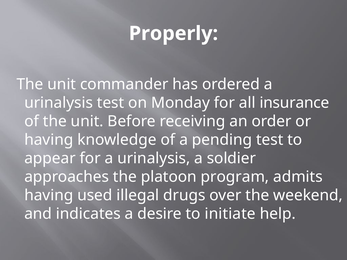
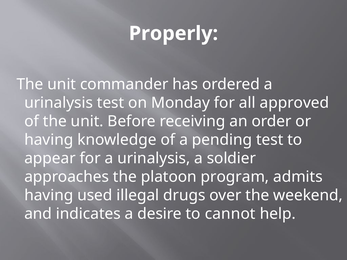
insurance: insurance -> approved (294, 103)
initiate: initiate -> cannot (230, 214)
